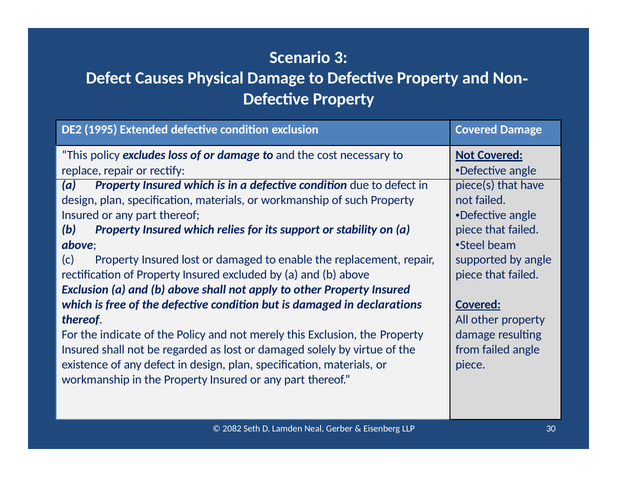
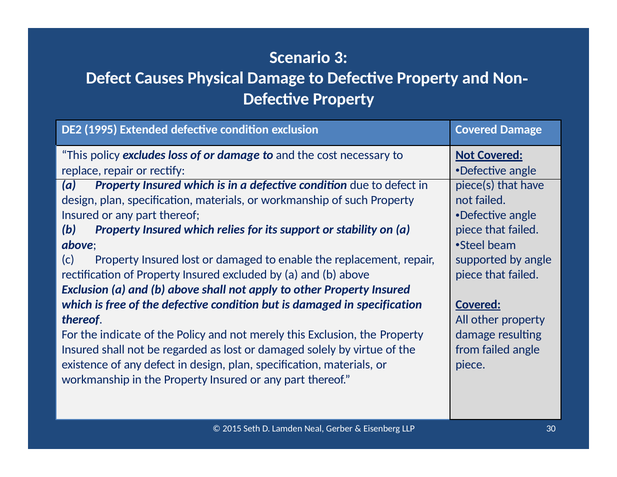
in declarations: declarations -> specification (389, 305)
2082: 2082 -> 2015 (232, 429)
